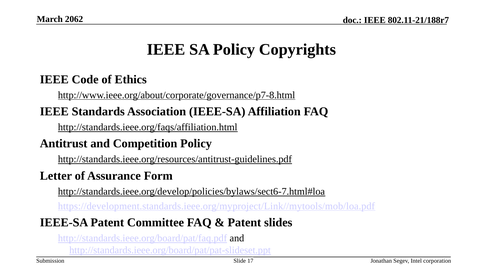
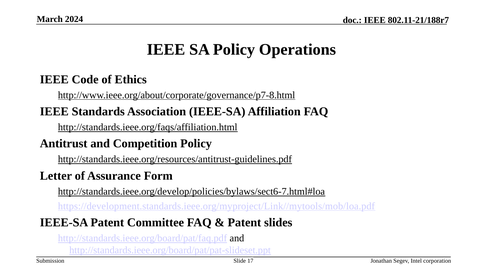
2062: 2062 -> 2024 (74, 19)
Copyrights: Copyrights -> Operations (297, 49)
